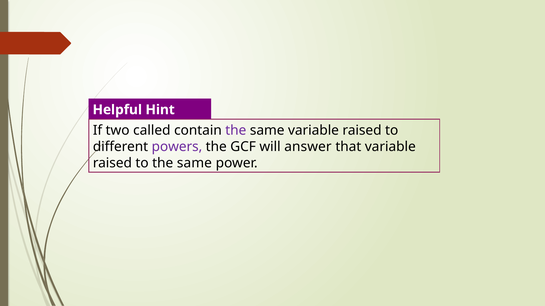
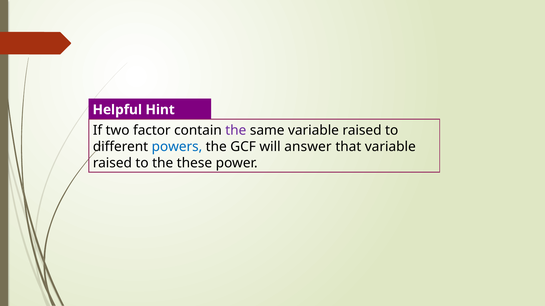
called: called -> factor (152, 131)
powers colour: purple -> blue (177, 147)
to the same: same -> these (194, 163)
